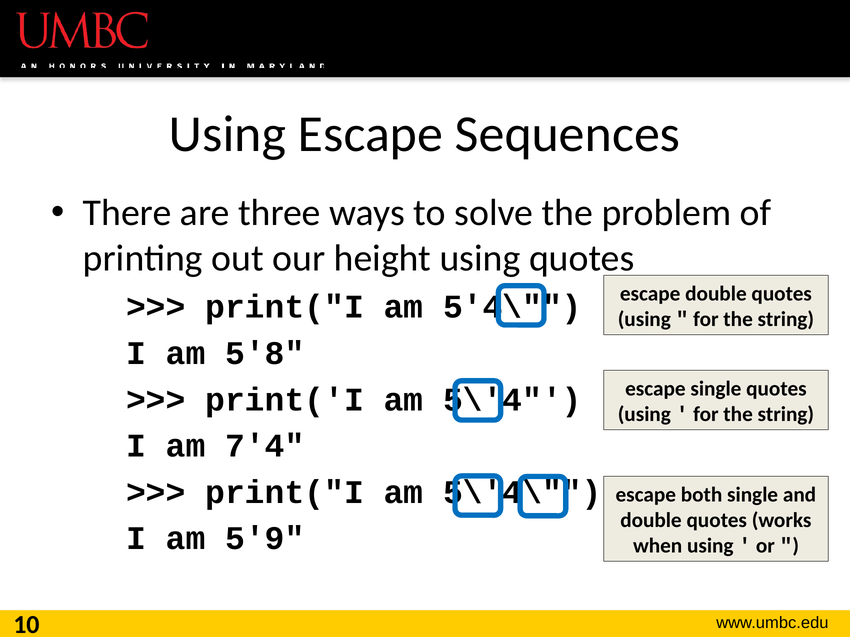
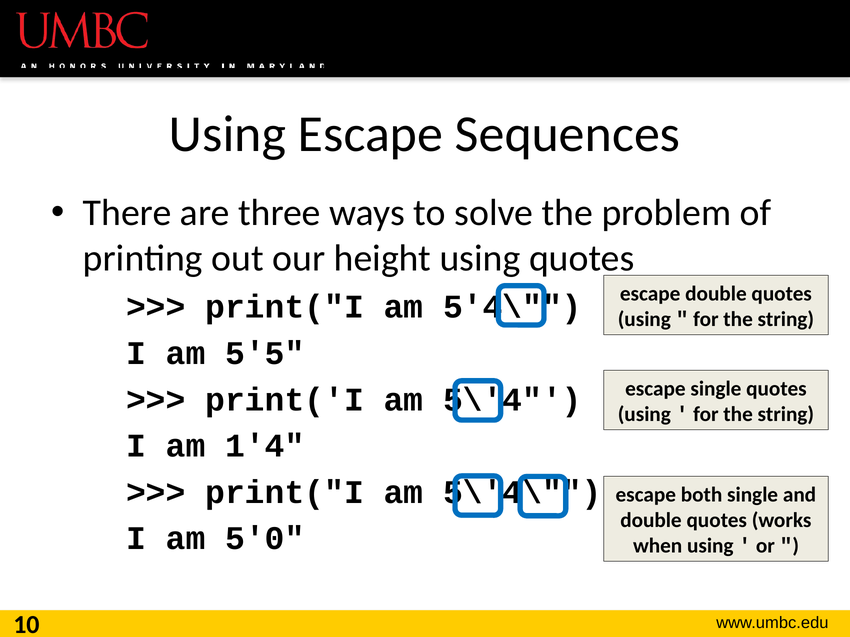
5'8: 5'8 -> 5'5 (265, 354)
7'4: 7'4 -> 1'4 (265, 446)
5'9: 5'9 -> 5'0 (265, 539)
